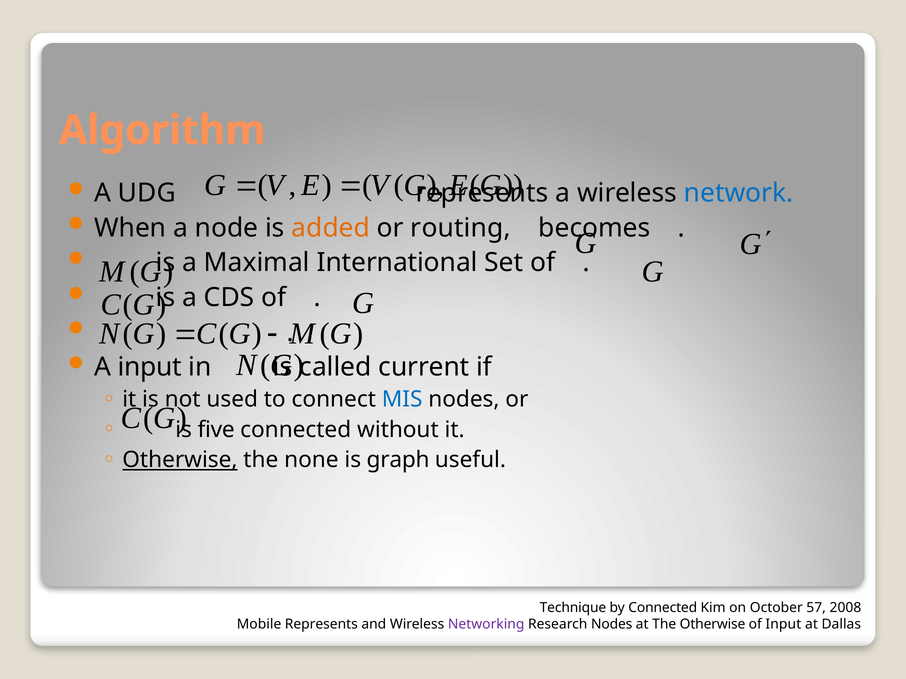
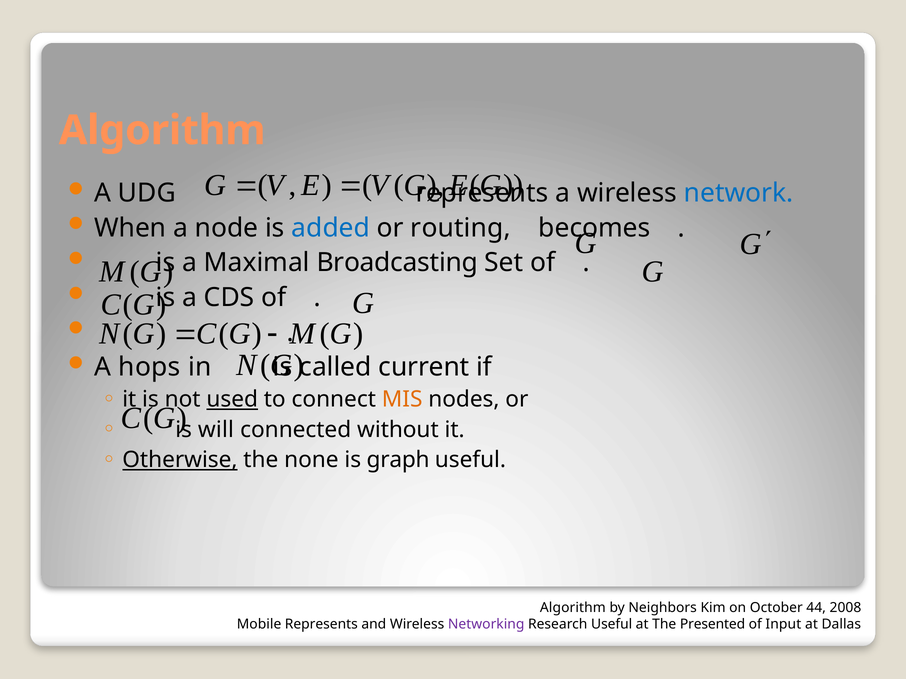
added colour: orange -> blue (331, 228)
International: International -> Broadcasting (397, 263)
A input: input -> hops (149, 367)
used underline: none -> present (232, 400)
MIS colour: blue -> orange (402, 400)
five: five -> will (216, 430)
Technique: Technique -> Algorithm (573, 608)
by Connected: Connected -> Neighbors (663, 608)
57: 57 -> 44 (816, 608)
Research Nodes: Nodes -> Useful (612, 625)
The Otherwise: Otherwise -> Presented (713, 625)
